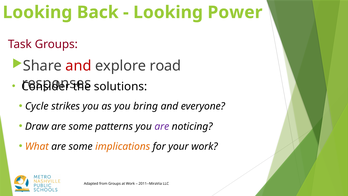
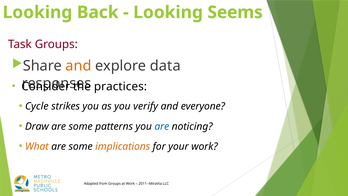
Power: Power -> Seems (235, 12)
and colour: red -> orange (78, 66)
road: road -> data (165, 66)
solutions: solutions -> practices (120, 86)
bring: bring -> verify (146, 106)
are colour: purple -> blue (162, 126)
